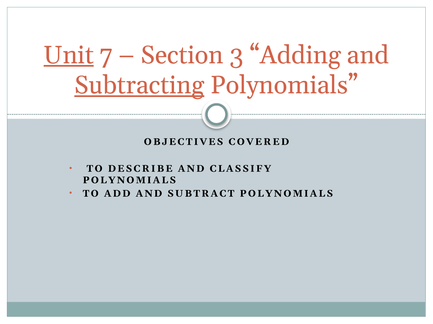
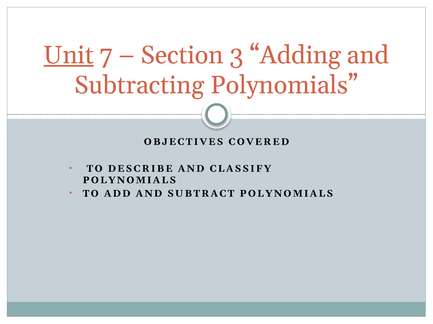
Subtracting underline: present -> none (139, 85)
